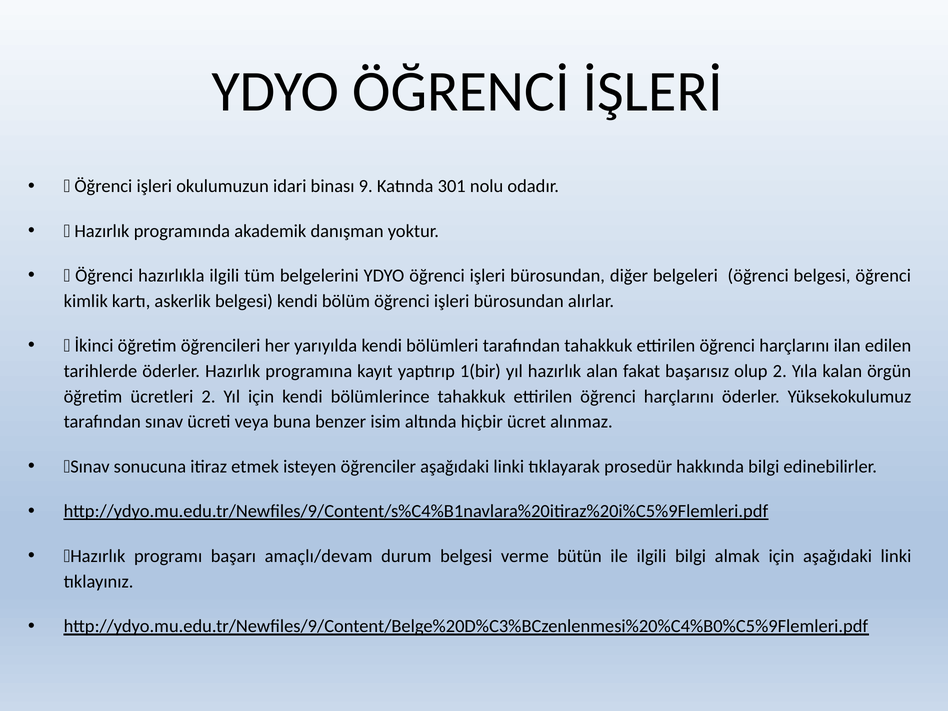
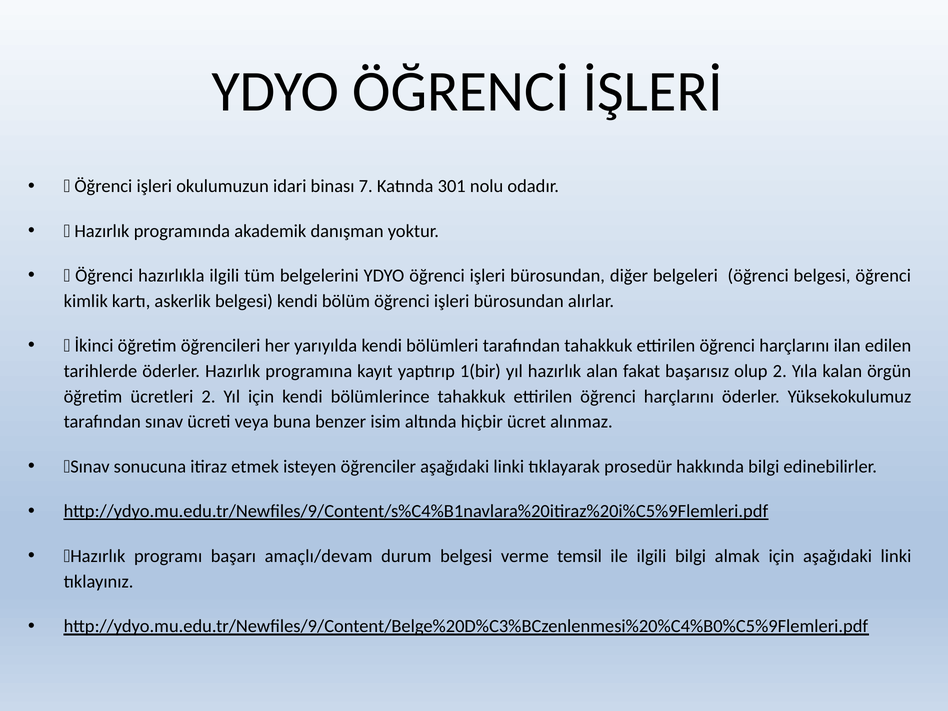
9: 9 -> 7 (366, 186)
bütün: bütün -> temsil (580, 556)
